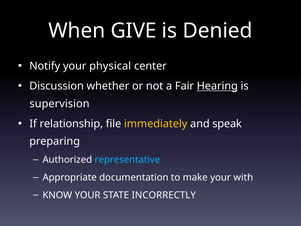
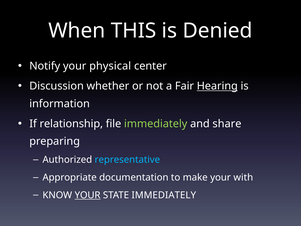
GIVE: GIVE -> THIS (134, 31)
supervision: supervision -> information (60, 104)
immediately colour: yellow -> light green (156, 124)
speak: speak -> share (227, 124)
YOUR underline: none -> present (88, 195)
STATE INCORRECTLY: INCORRECTLY -> IMMEDIATELY (164, 195)
